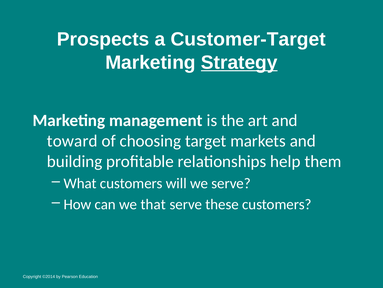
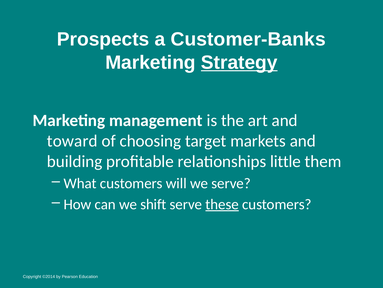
Customer-Target: Customer-Target -> Customer-Banks (248, 39)
help: help -> little (286, 161)
that: that -> shift (153, 204)
these underline: none -> present (222, 204)
